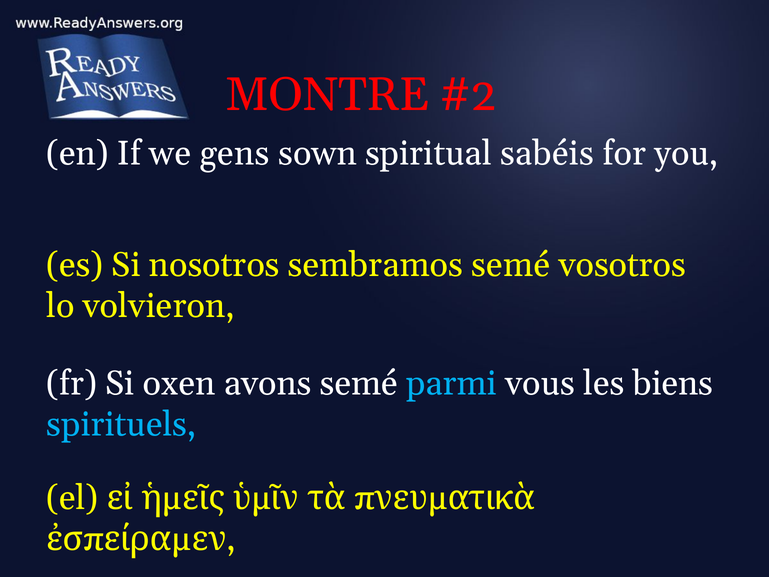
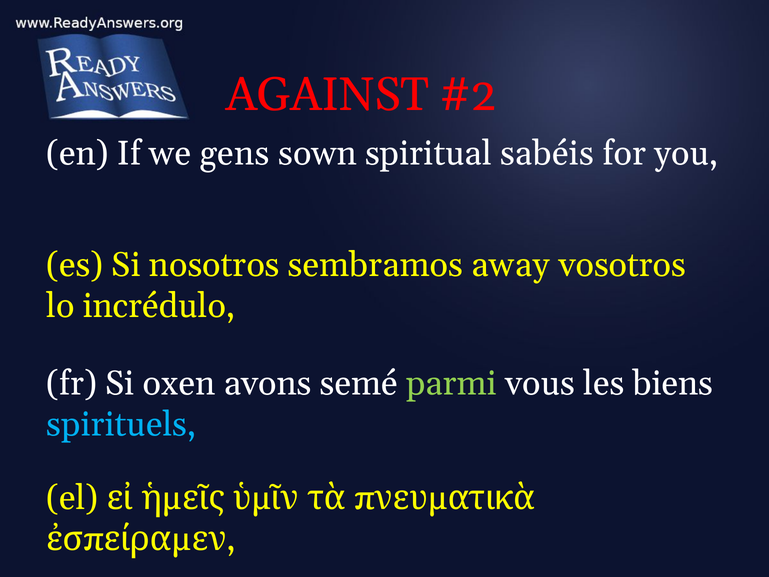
MONTRE: MONTRE -> AGAINST (328, 95)
sembramos semé: semé -> away (511, 265)
volvieron: volvieron -> incrédulo (159, 306)
parmi colour: light blue -> light green (452, 383)
